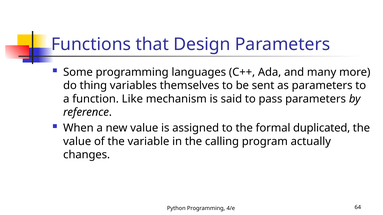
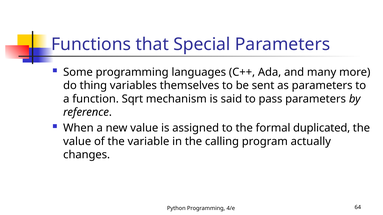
Design: Design -> Special (202, 45)
Like: Like -> Sqrt (132, 99)
